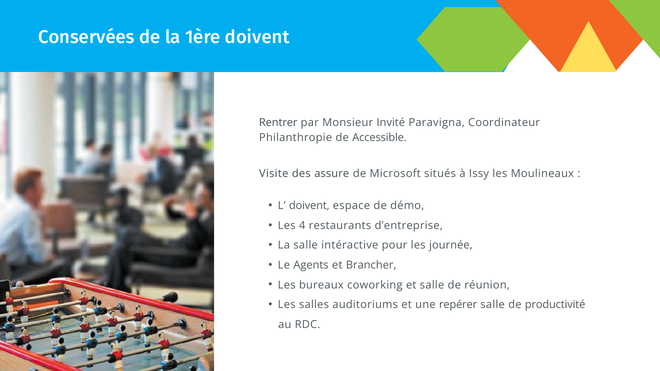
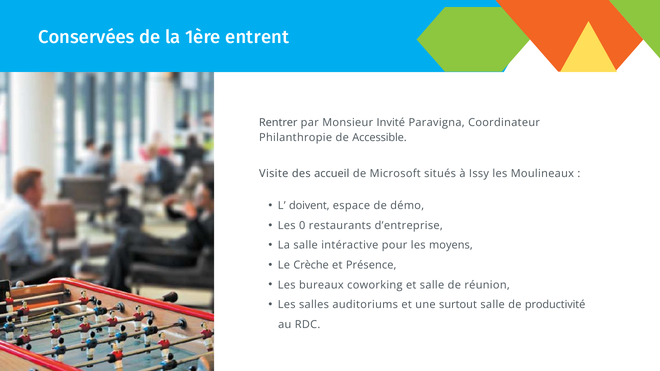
1ère doivent: doivent -> entrent (257, 37)
assure: assure -> accueil (332, 174)
4: 4 -> 0 (302, 226)
journée: journée -> moyens (451, 245)
Agents: Agents -> Crèche (311, 265)
Brancher: Brancher -> Présence (371, 265)
repérer: repérer -> surtout (458, 305)
